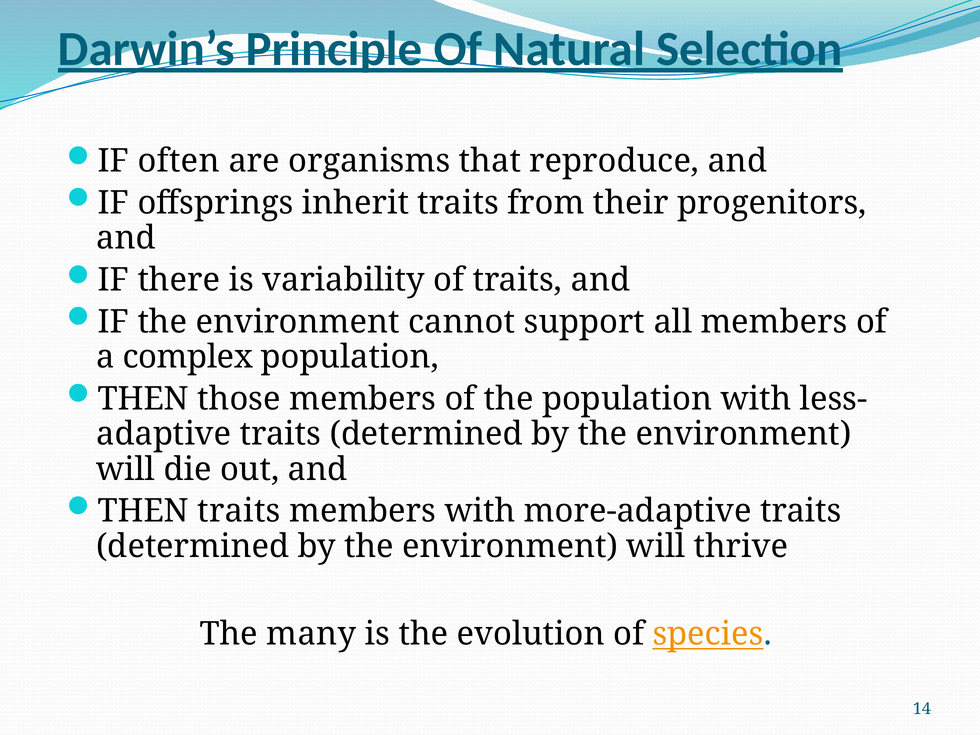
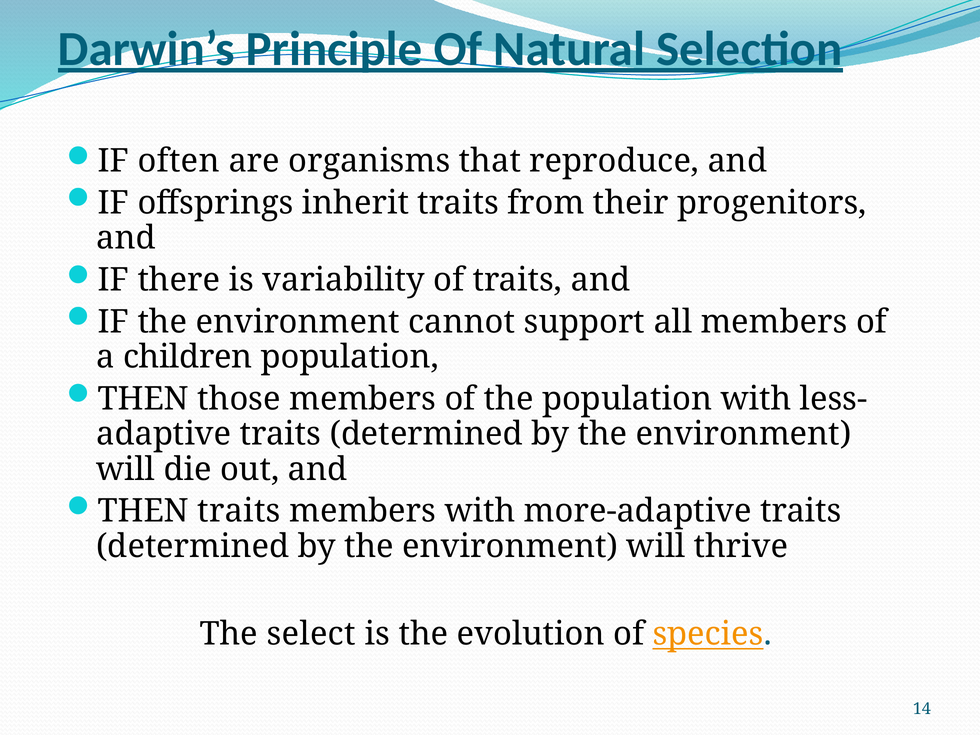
complex: complex -> children (188, 357)
many: many -> select (311, 634)
